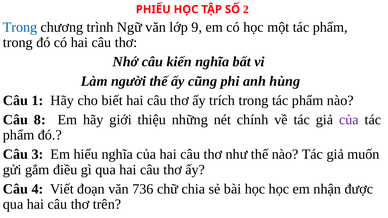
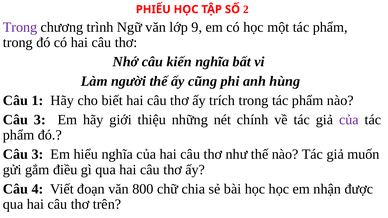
Trong colour: blue -> purple (20, 27)
8: 8 -> 3 (40, 120)
736: 736 -> 800 (143, 189)
